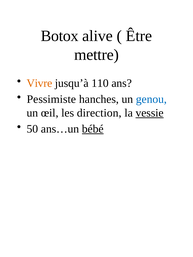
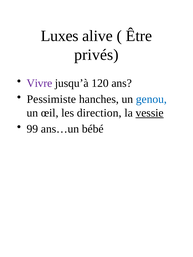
Botox: Botox -> Luxes (60, 36)
mettre: mettre -> privés (96, 55)
Vivre colour: orange -> purple (39, 83)
110: 110 -> 120 (100, 83)
50: 50 -> 99 (32, 129)
bébé underline: present -> none (93, 129)
